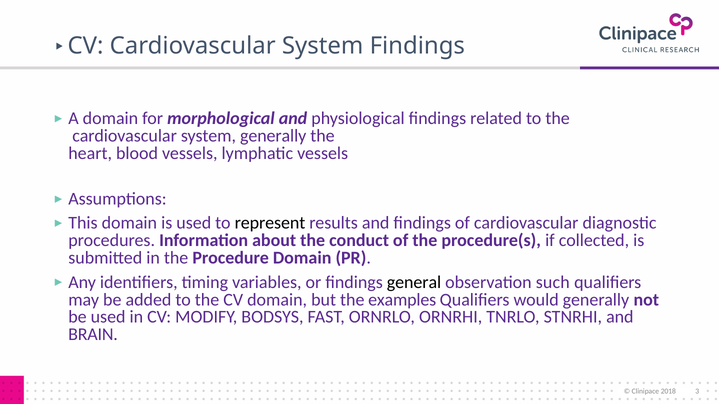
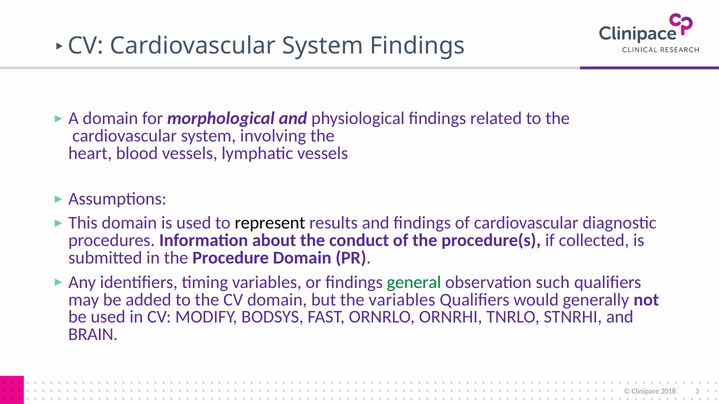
system generally: generally -> involving (273, 136)
general colour: black -> green (414, 282)
the examples: examples -> variables (402, 300)
